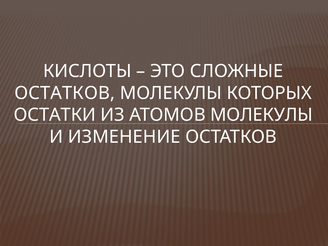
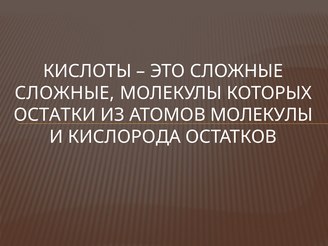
ОСТАТКОВ: ОСТАТКОВ -> СЛОЖНЫЕ (65, 93)
ИЗМЕНЕНИЕ: ИЗМЕНЕНИЕ -> КИСЛОРОДА (124, 137)
